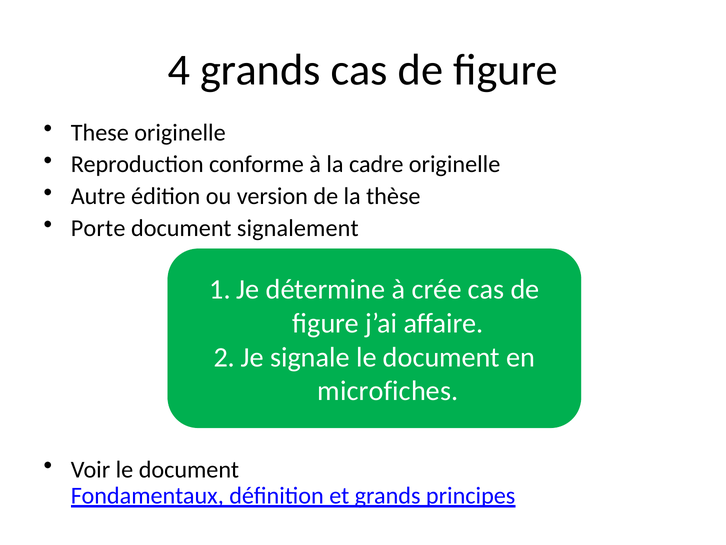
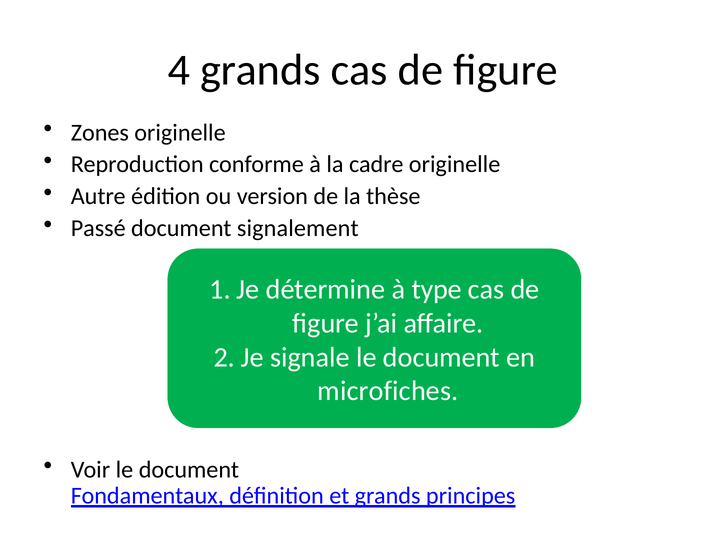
These: These -> Zones (100, 132)
Porte: Porte -> Passé (98, 228)
crée: crée -> type (437, 289)
